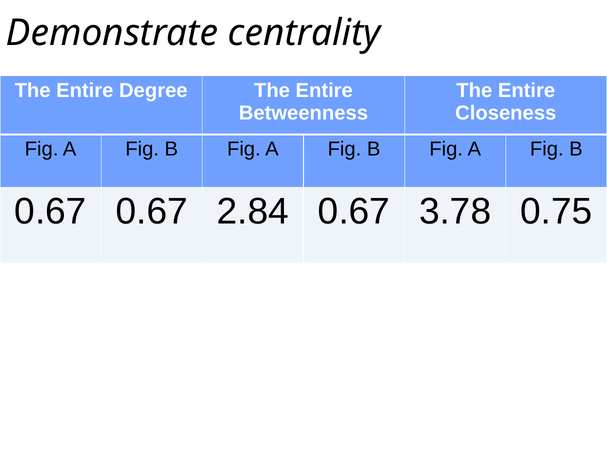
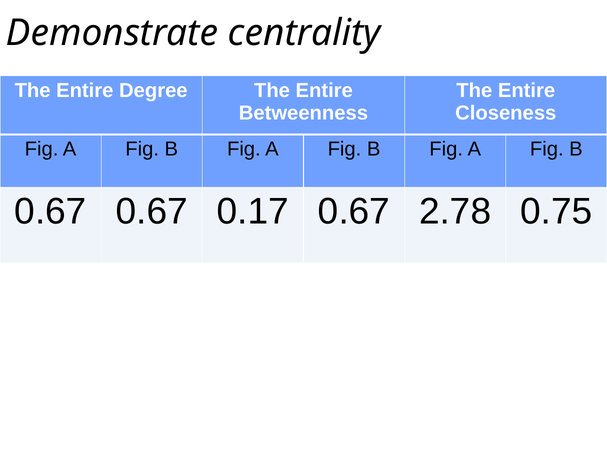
2.84: 2.84 -> 0.17 (253, 212)
3.78: 3.78 -> 2.78 (455, 212)
